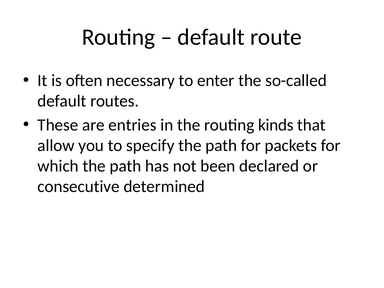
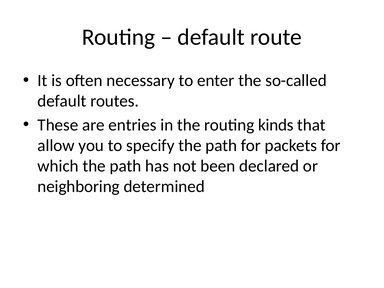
consecutive: consecutive -> neighboring (79, 186)
